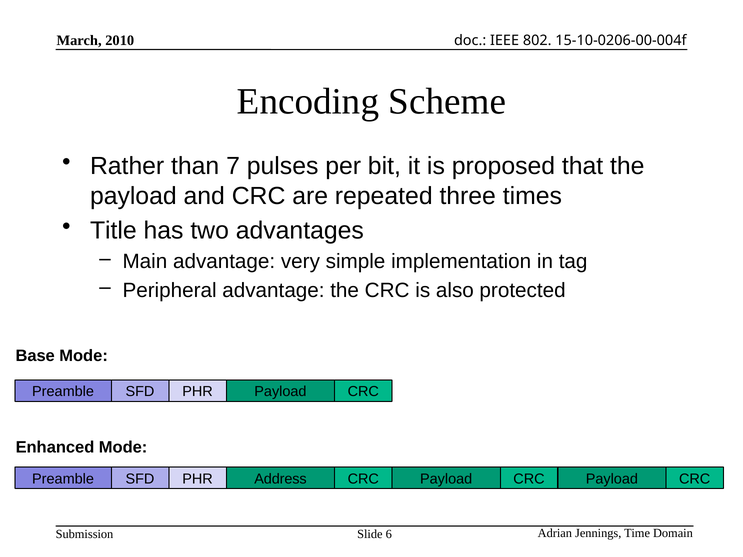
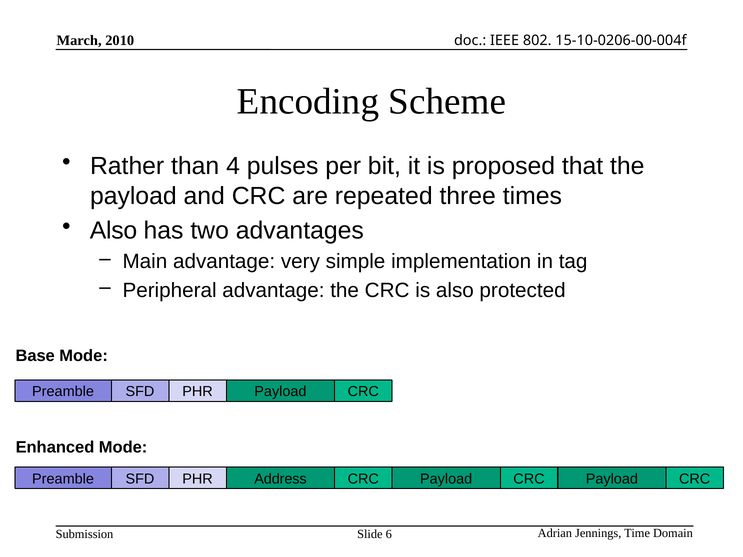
7: 7 -> 4 (233, 166)
Title: Title -> Also (113, 231)
